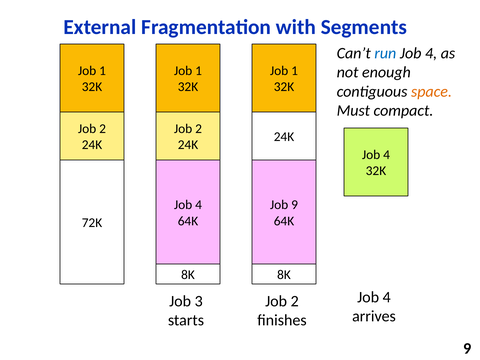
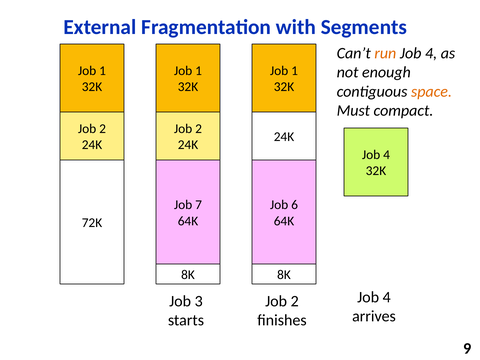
run colour: blue -> orange (385, 53)
4: 4 -> 7 (199, 205)
Job 9: 9 -> 6 (295, 205)
